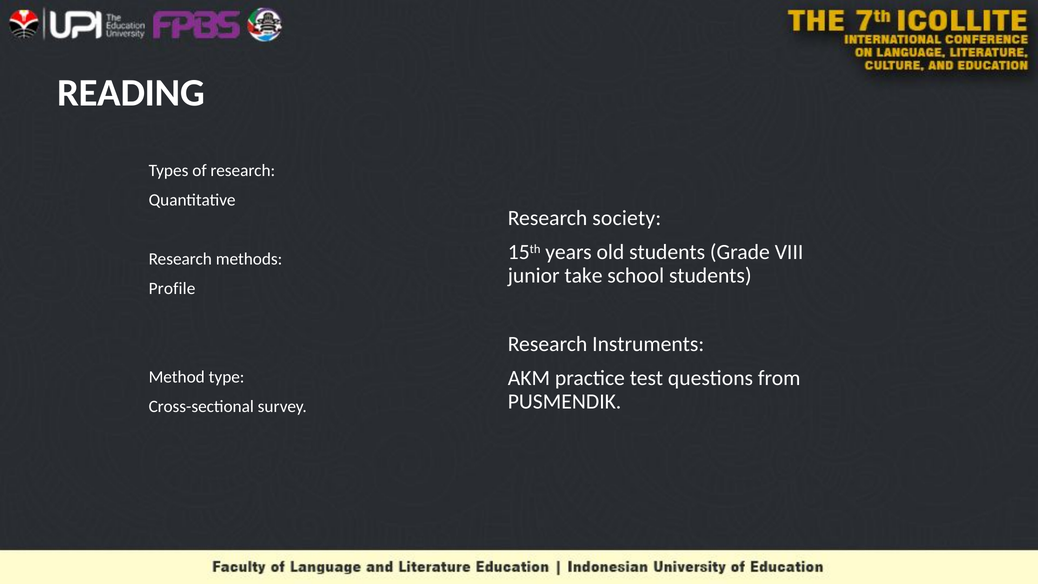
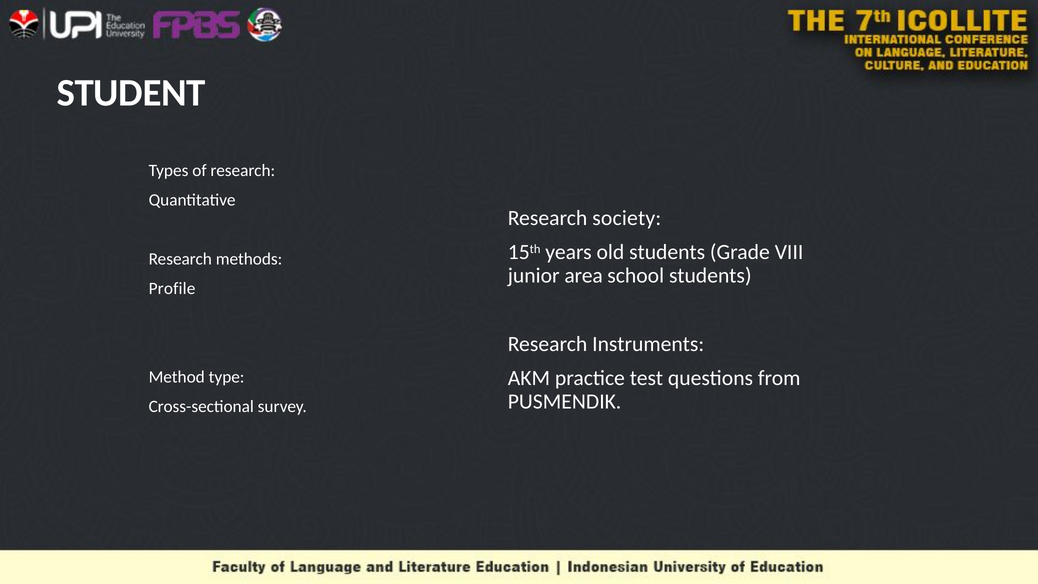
READING: READING -> STUDENT (131, 93)
take: take -> area (584, 276)
